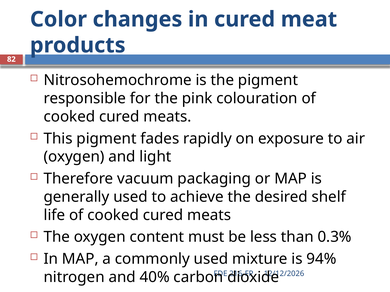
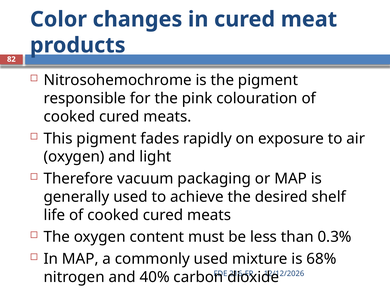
94%: 94% -> 68% (321, 259)
